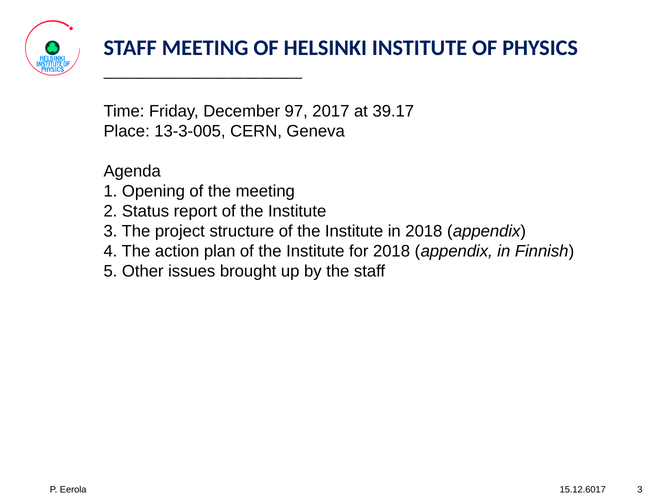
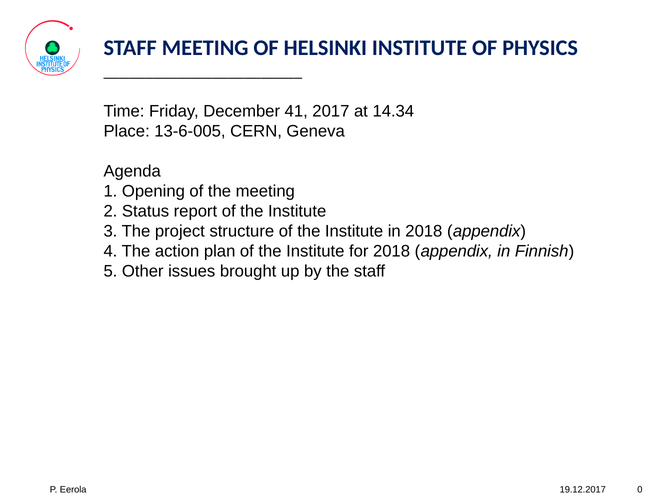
97: 97 -> 41 (296, 111)
39.17: 39.17 -> 14.34 (393, 111)
13-3-005: 13-3-005 -> 13-6-005 (190, 131)
15.12.6017: 15.12.6017 -> 19.12.2017 (583, 489)
Eerola 3: 3 -> 0 (640, 489)
